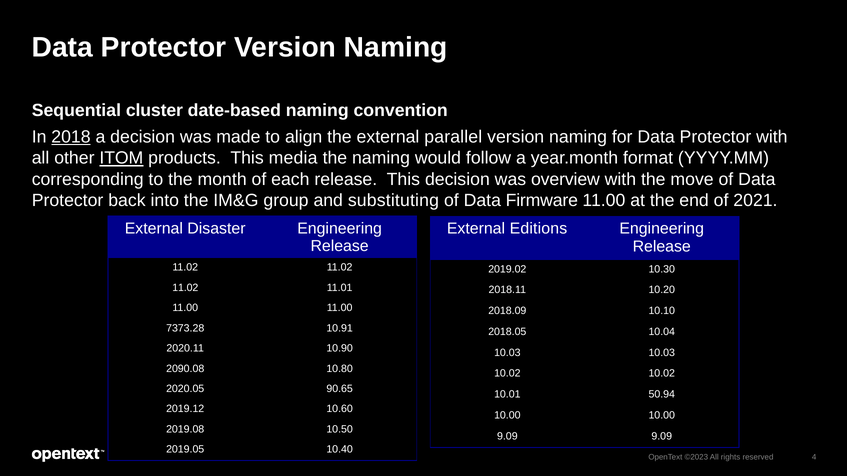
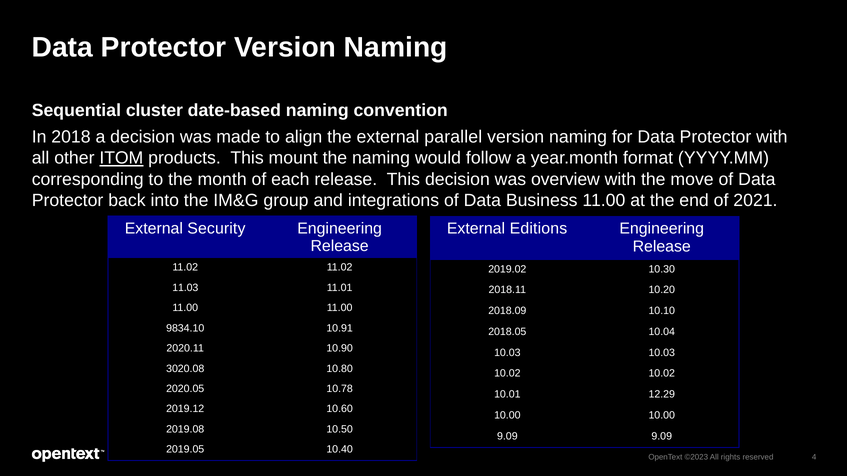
2018 underline: present -> none (71, 137)
media: media -> mount (293, 158)
substituting: substituting -> integrations (394, 201)
Firmware: Firmware -> Business (542, 201)
Disaster: Disaster -> Security (216, 229)
11.02: 11.02 -> 11.03 (185, 288)
7373.28: 7373.28 -> 9834.10 (185, 328)
2090.08: 2090.08 -> 3020.08 (185, 369)
90.65: 90.65 -> 10.78 (340, 389)
50.94: 50.94 -> 12.29 (662, 395)
